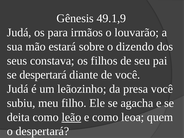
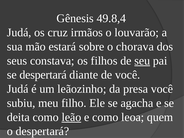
49.1,9: 49.1,9 -> 49.8,4 (111, 18)
para: para -> cruz (58, 32)
dizendo: dizendo -> chorava (135, 47)
seu underline: none -> present (142, 61)
